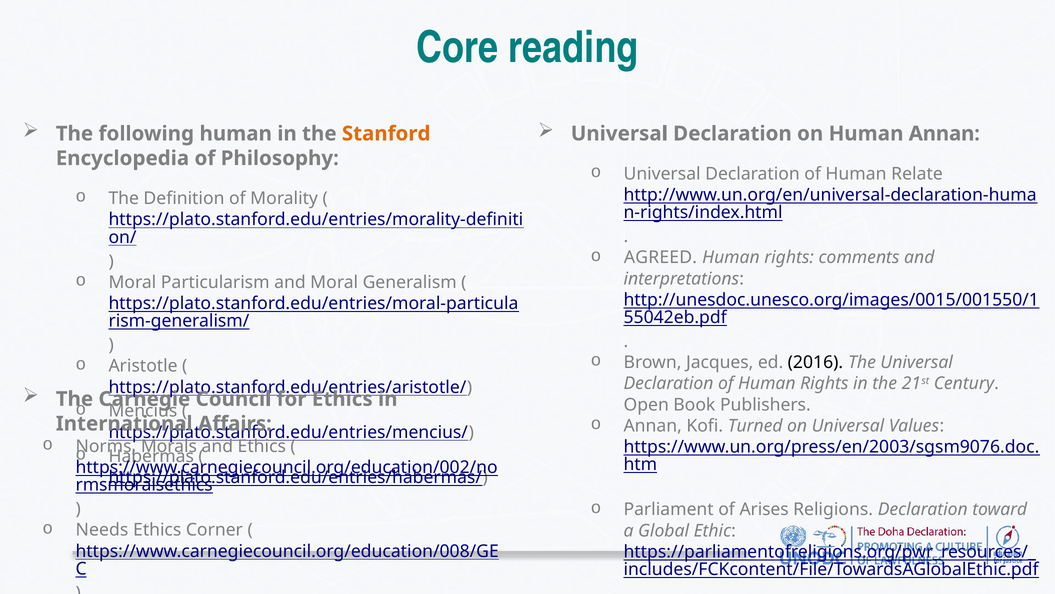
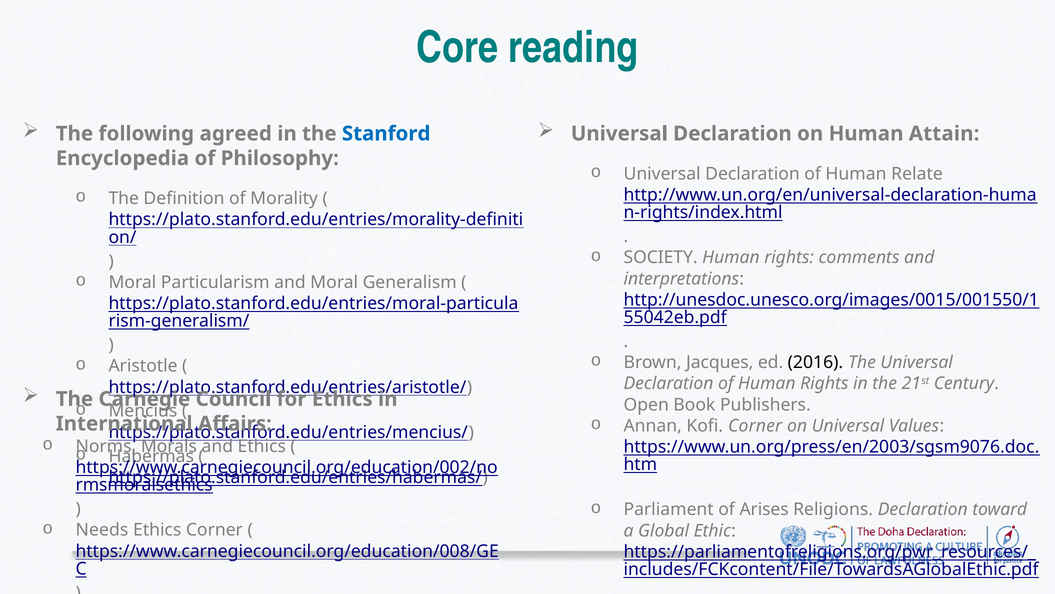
following human: human -> agreed (236, 134)
Stanford colour: orange -> blue (386, 134)
Human Annan: Annan -> Attain (944, 133)
AGREED: AGREED -> SOCIETY (661, 257)
Kofi Turned: Turned -> Corner (755, 426)
